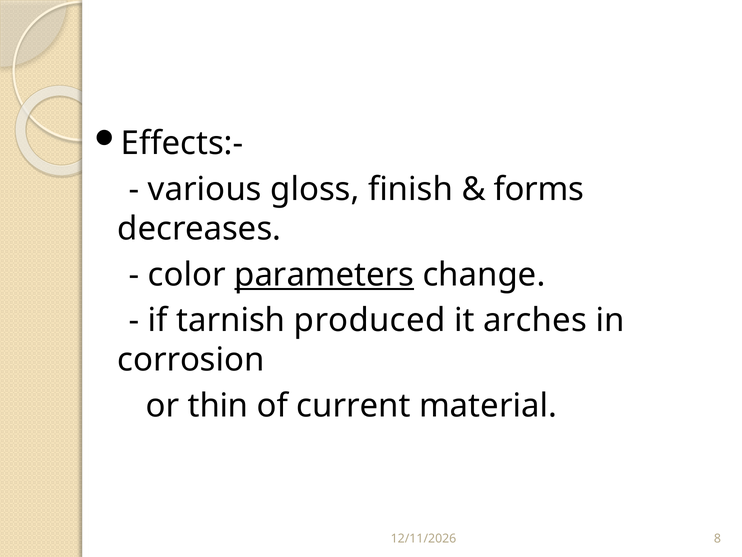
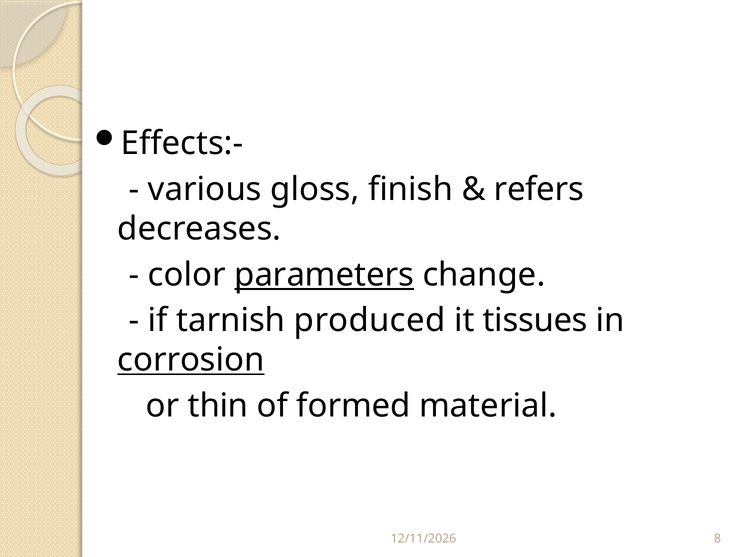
forms: forms -> refers (539, 189)
arches: arches -> tissues (535, 320)
corrosion underline: none -> present (191, 360)
current: current -> formed (354, 406)
